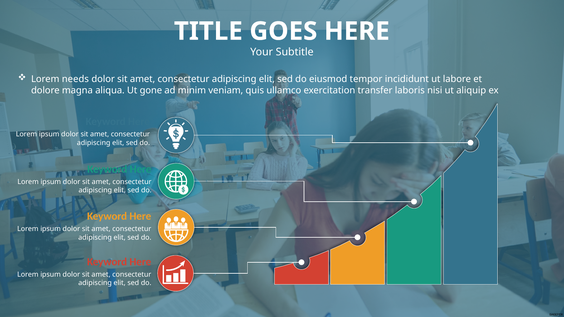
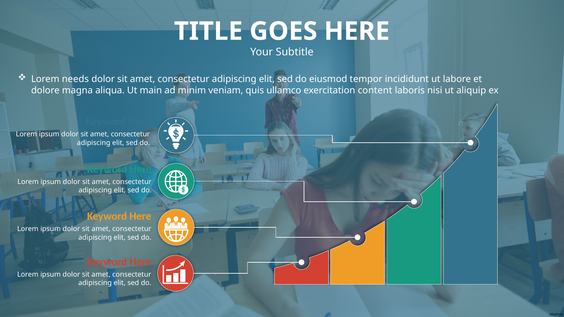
gone: gone -> main (151, 90)
transfer: transfer -> content (375, 90)
